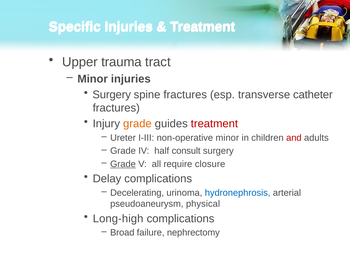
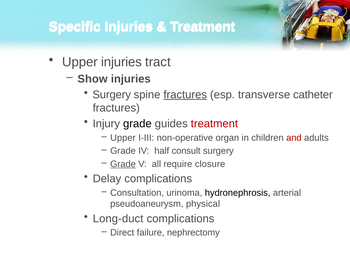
Upper trauma: trauma -> injuries (122, 62)
Minor: Minor -> Show (93, 79)
fractures underline: none -> present (185, 94)
grade colour: orange -> black (137, 124)
Ureter: Ureter -> Upper (123, 138)
non-operative minor: minor -> organ (227, 138)
Decelerating: Decelerating -> Consultation (137, 192)
hydronephrosis colour: blue -> black (238, 192)
Long-high: Long-high -> Long-duct (118, 218)
Broad: Broad -> Direct (122, 232)
